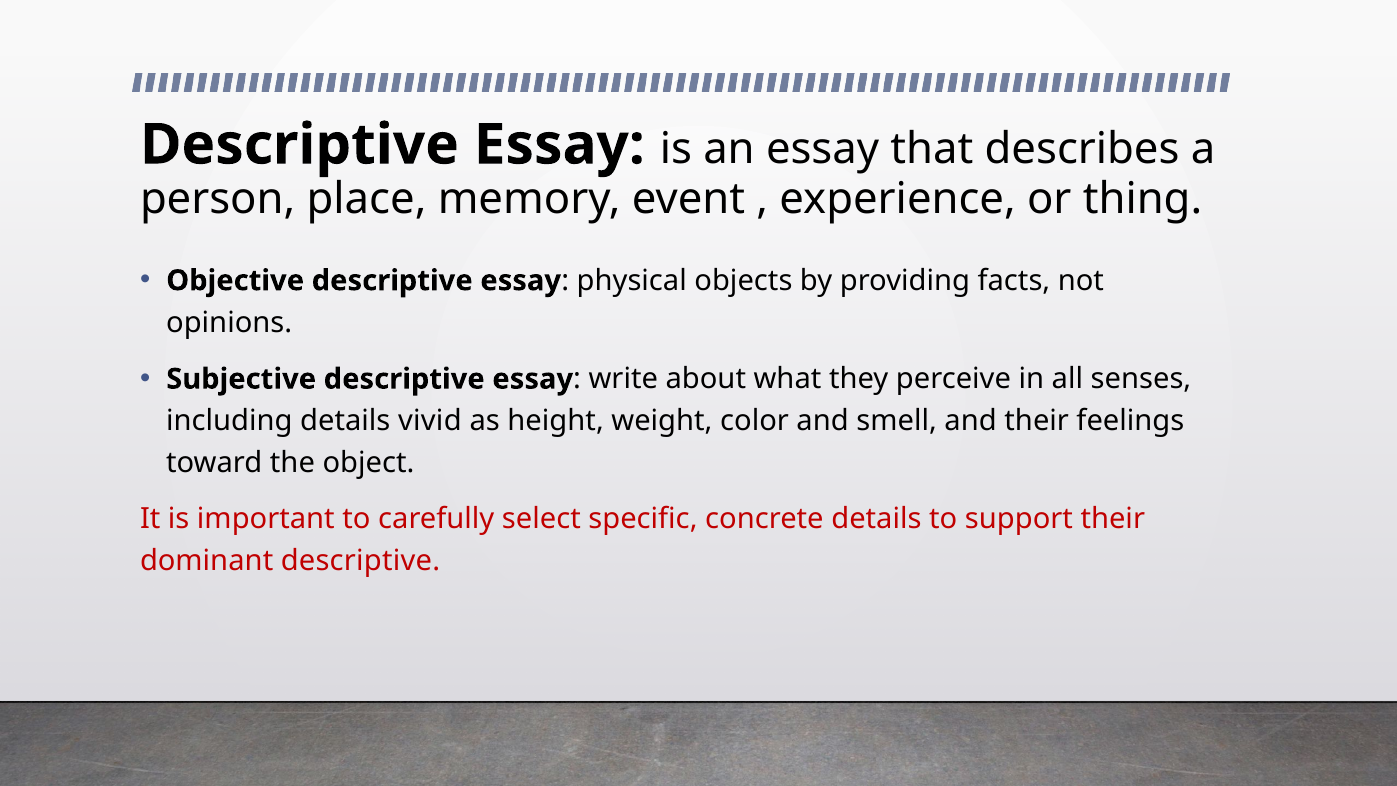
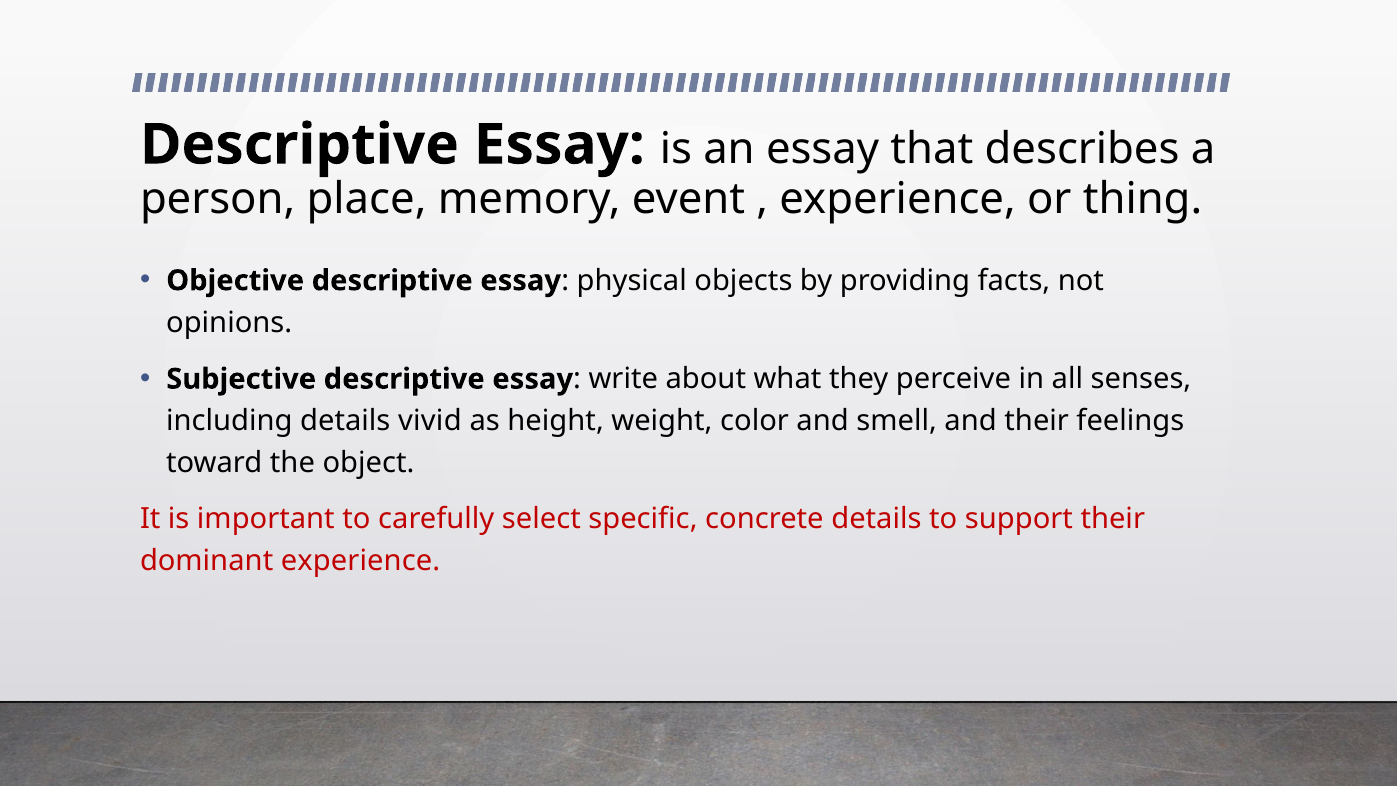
dominant descriptive: descriptive -> experience (360, 561)
